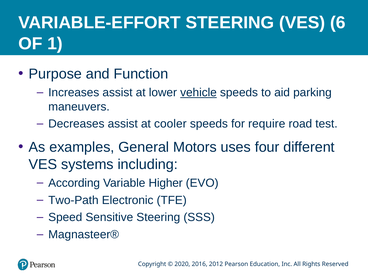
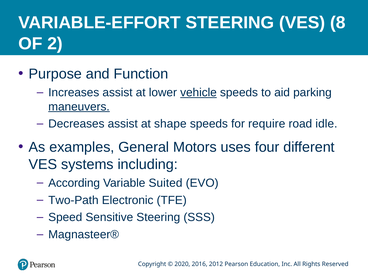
6: 6 -> 8 (338, 23)
1: 1 -> 2 (55, 44)
maneuvers underline: none -> present (79, 107)
cooler: cooler -> shape (170, 124)
test: test -> idle (326, 124)
Higher: Higher -> Suited (166, 183)
